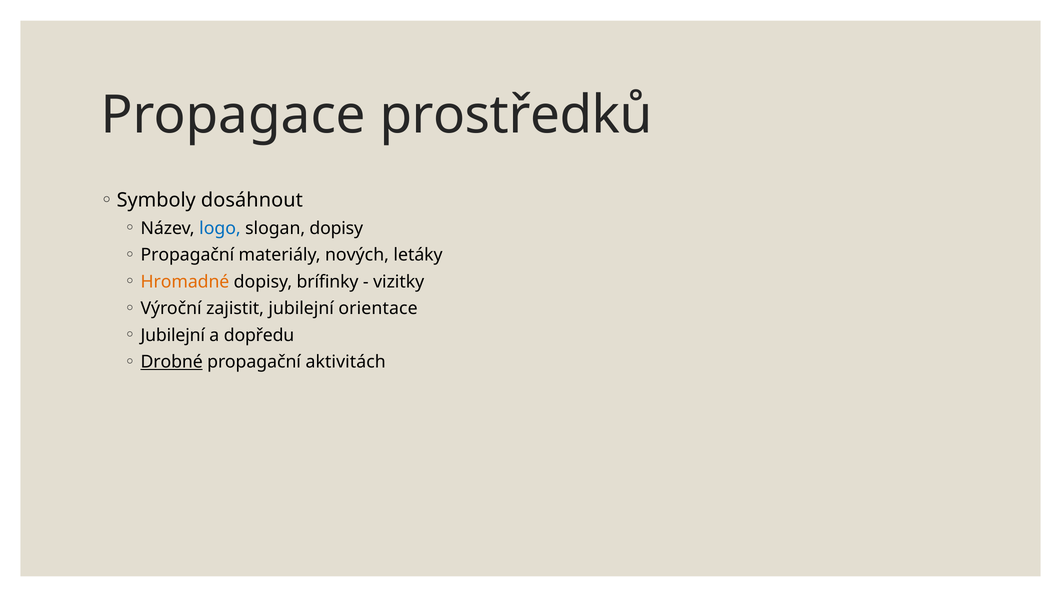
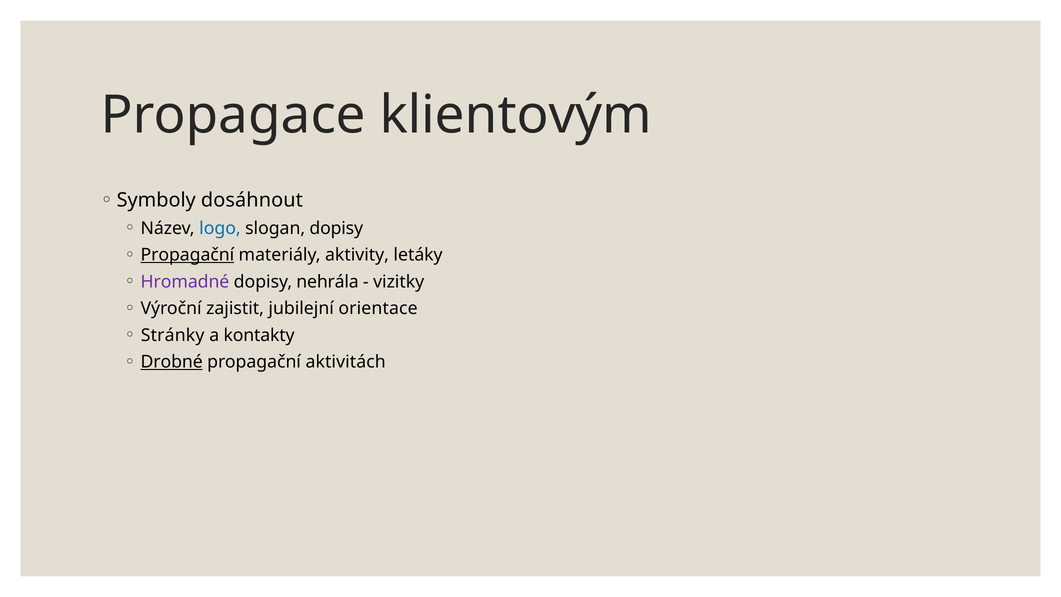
prostředků: prostředků -> klientovým (516, 115)
Propagační underline: none -> present (187, 255)
nových: nových -> aktivity (357, 255)
Hromadné colour: orange -> purple (185, 282)
brífinky: brífinky -> nehrála (328, 282)
Jubilejní: Jubilejní -> Stránky (173, 335)
dopředu: dopředu -> kontakty (259, 335)
